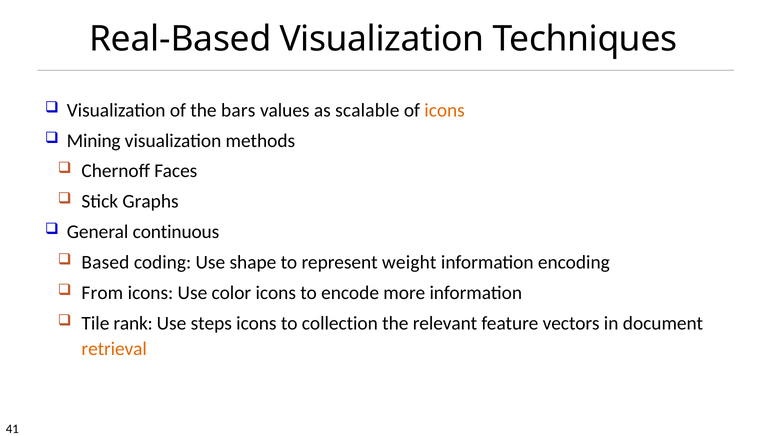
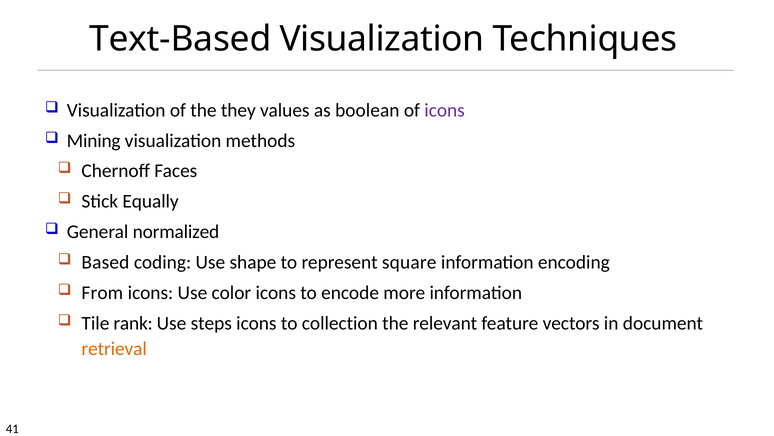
Real-Based: Real-Based -> Text-Based (180, 39)
bars: bars -> they (238, 110)
scalable: scalable -> boolean (367, 110)
icons colour: orange -> purple (445, 110)
Graphs: Graphs -> Equally (151, 201)
continuous: continuous -> normalized (176, 232)
weight: weight -> square (409, 262)
